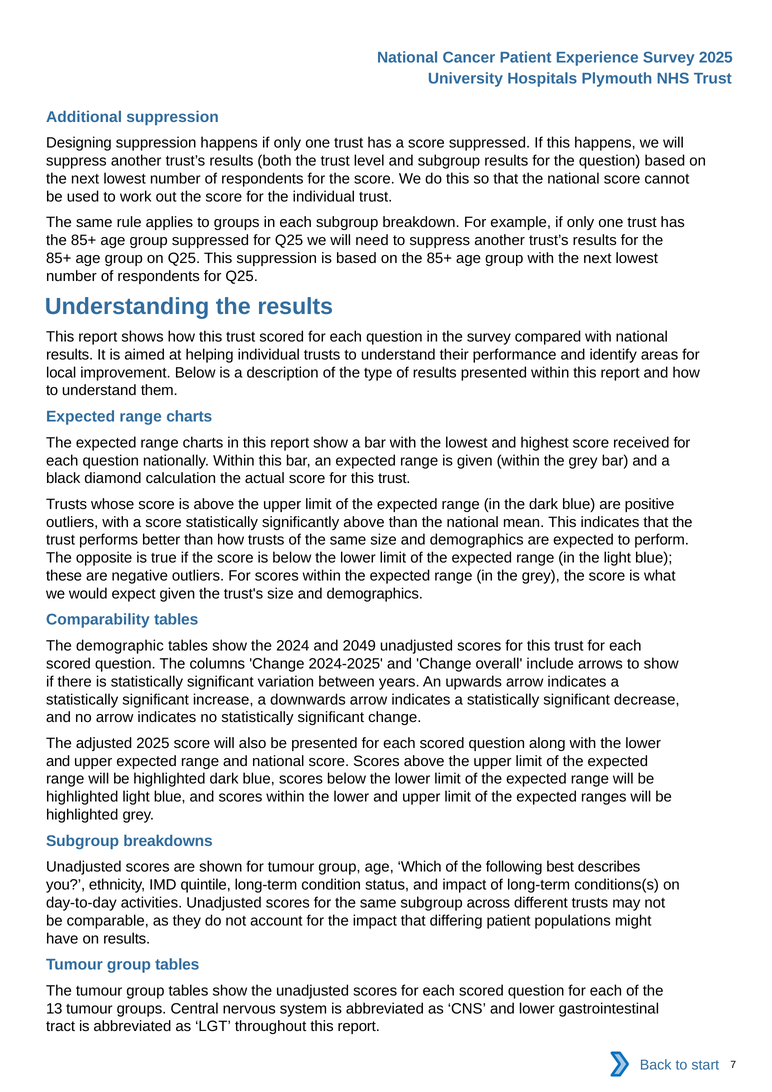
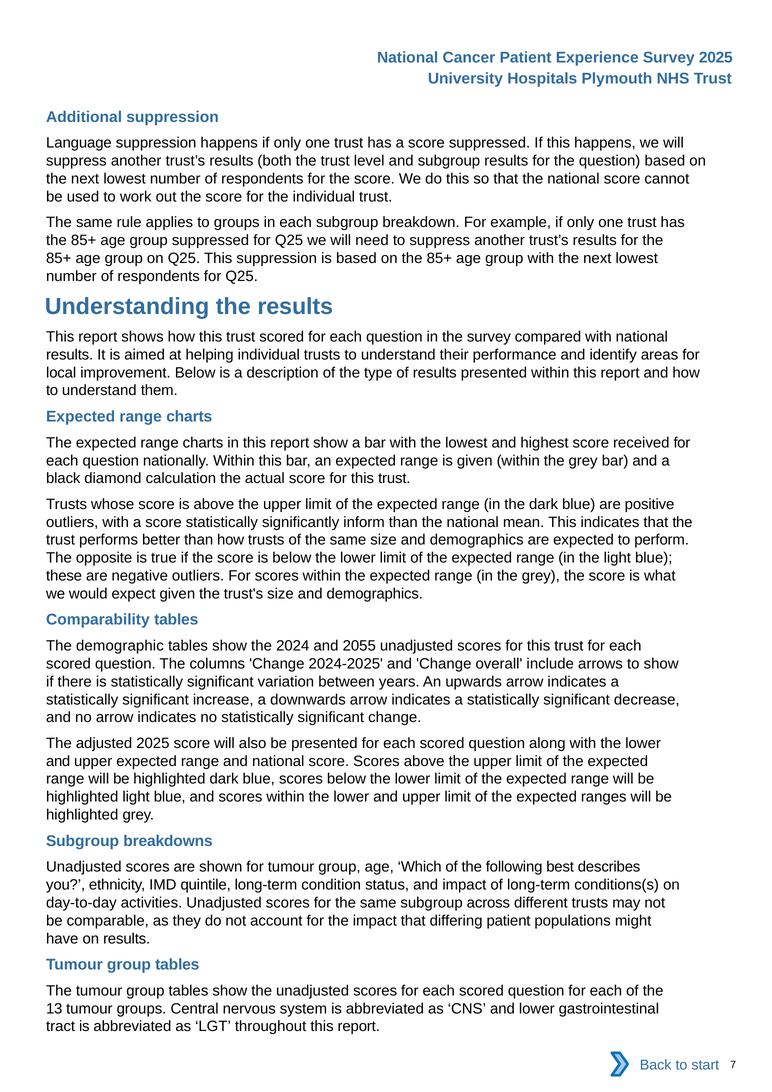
Designing: Designing -> Language (79, 143)
significantly above: above -> inform (364, 522)
2049: 2049 -> 2055 (359, 646)
